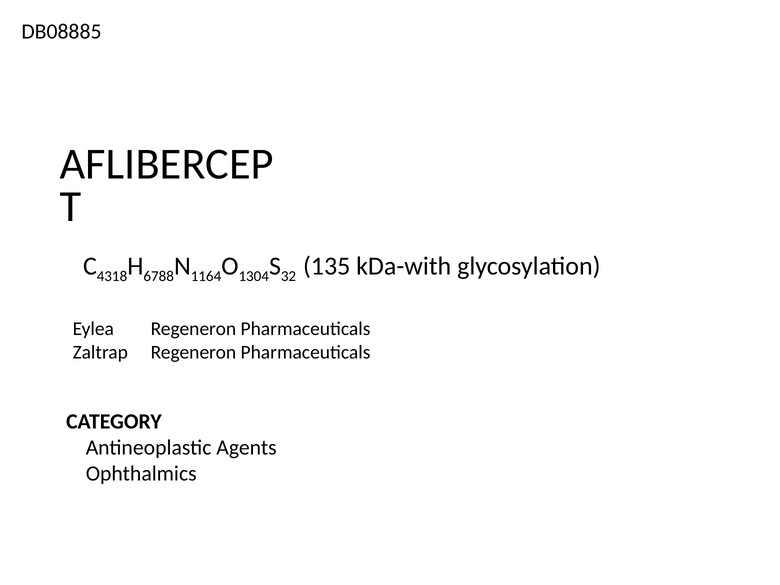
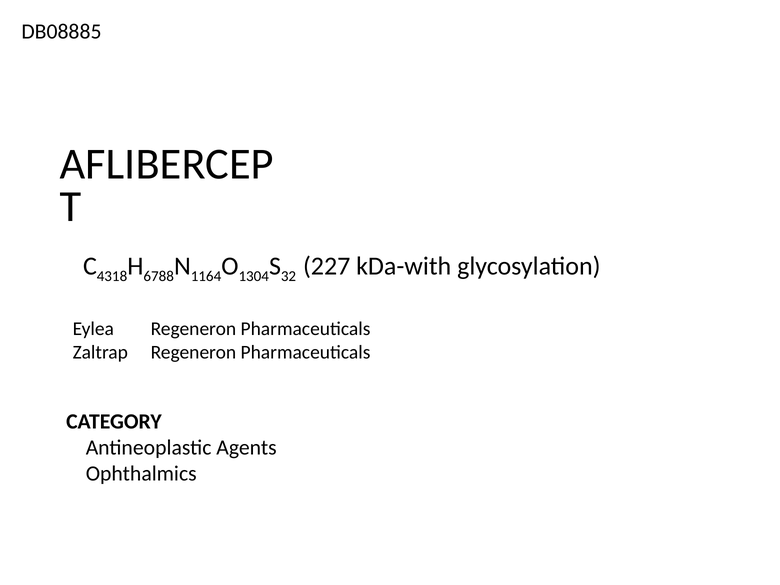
135: 135 -> 227 (327, 266)
